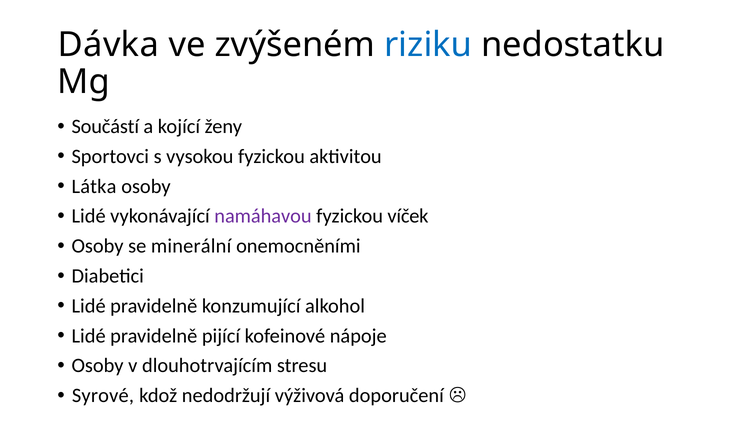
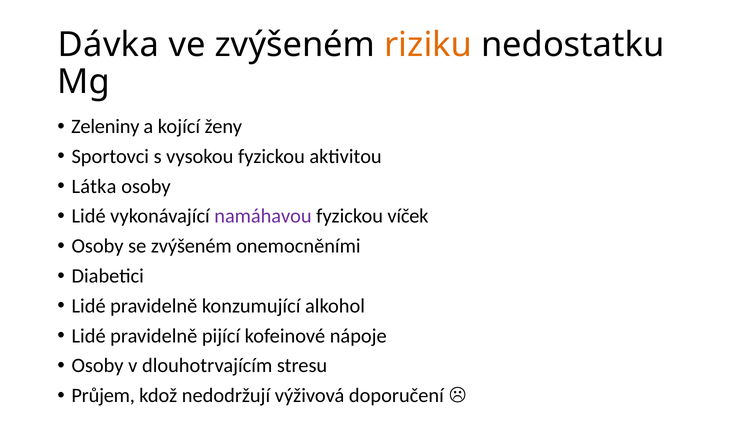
riziku colour: blue -> orange (428, 45)
Součástí: Součástí -> Zeleniny (105, 126)
se minerální: minerální -> zvýšeném (191, 246)
Syrové: Syrové -> Průjem (103, 395)
